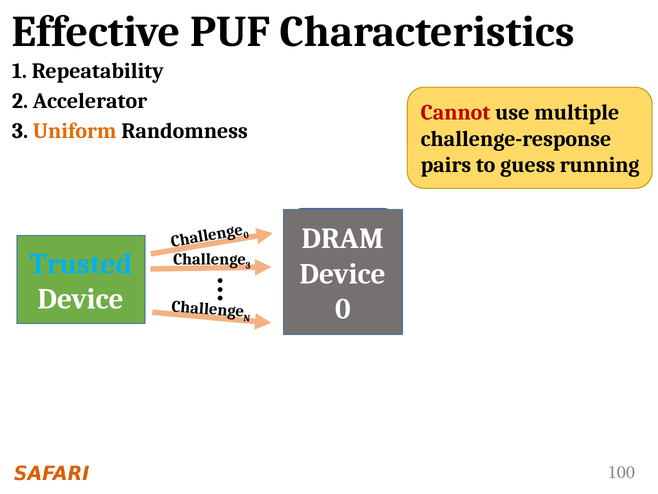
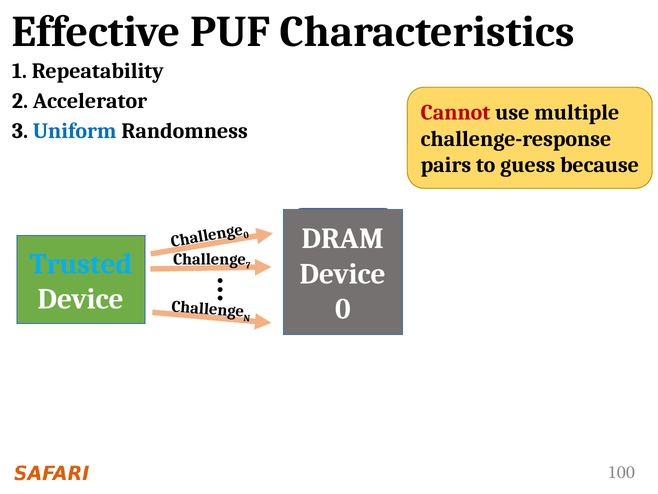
Uniform colour: orange -> blue (75, 131)
running: running -> because (600, 165)
3: 3 -> 7 (248, 265)
